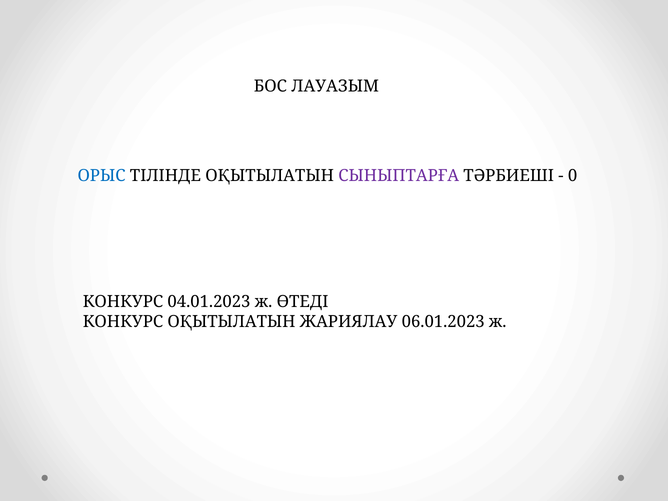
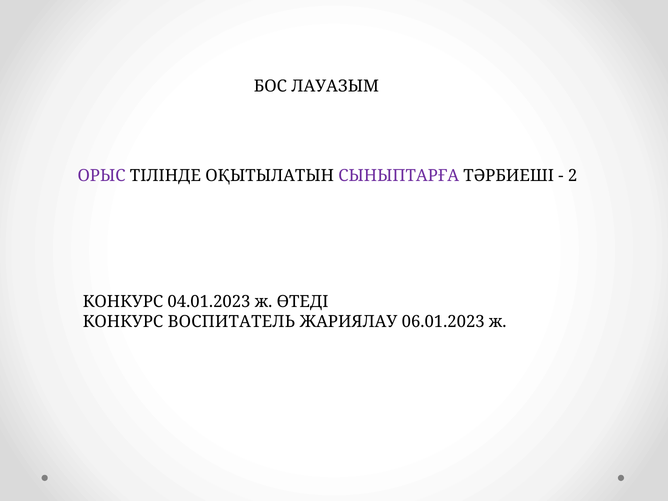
ОРЫС colour: blue -> purple (102, 176)
0: 0 -> 2 (573, 176)
КОНКУРС ОҚЫТЫЛАТЫН: ОҚЫТЫЛАТЫН -> ВОСПИТАТЕЛЬ (231, 322)
